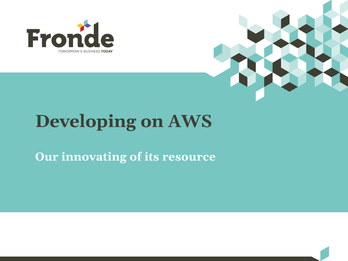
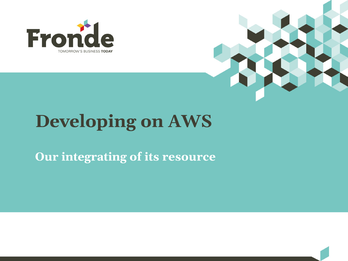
innovating: innovating -> integrating (94, 157)
